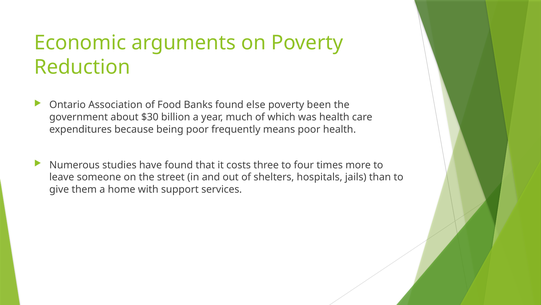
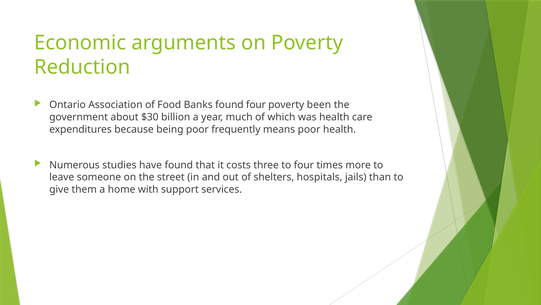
found else: else -> four (256, 105)
